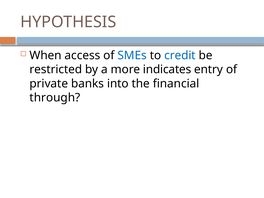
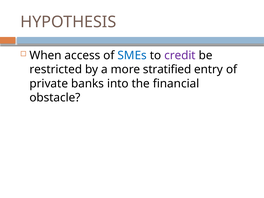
credit colour: blue -> purple (180, 55)
indicates: indicates -> stratified (167, 69)
through: through -> obstacle (55, 98)
